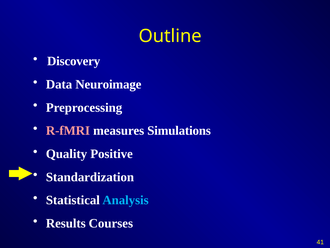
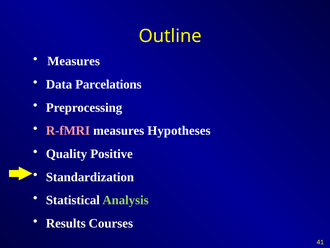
Discovery: Discovery -> Measures (74, 61)
Neuroimage: Neuroimage -> Parcelations (108, 84)
Simulations: Simulations -> Hypotheses (179, 130)
Analysis colour: light blue -> light green (126, 200)
